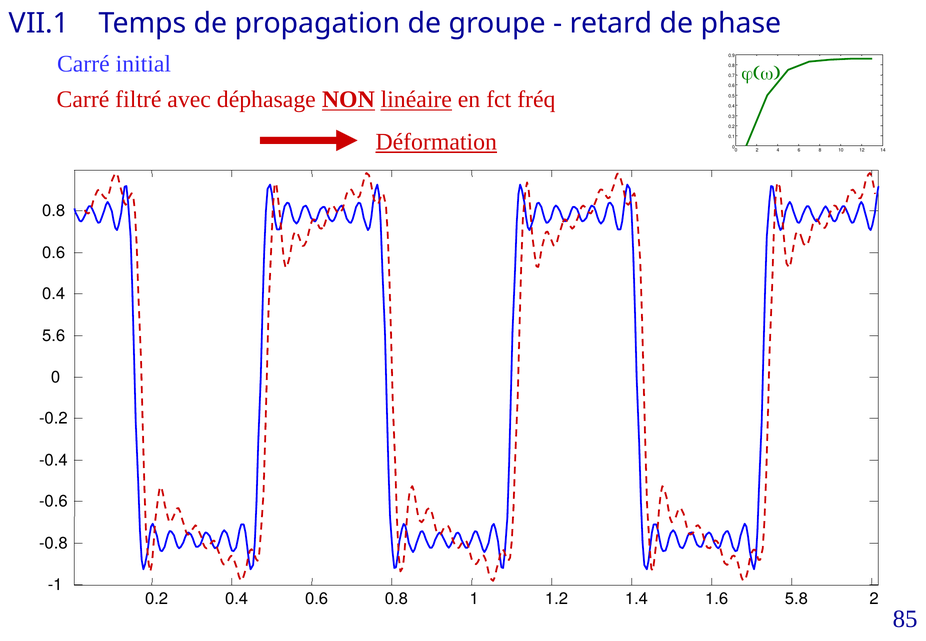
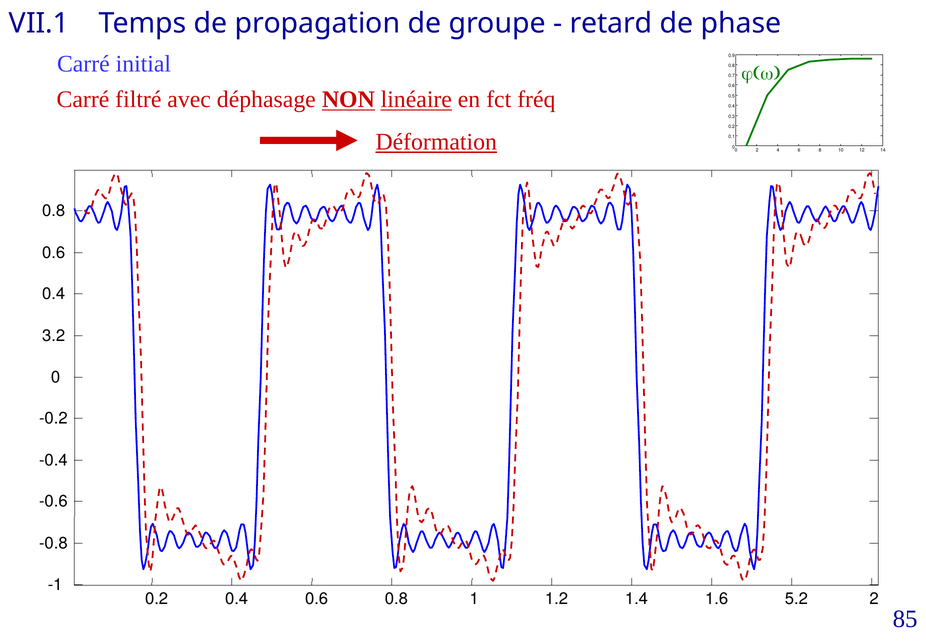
5.6: 5.6 -> 3.2 (54, 336)
5.8: 5.8 -> 5.2 (796, 599)
